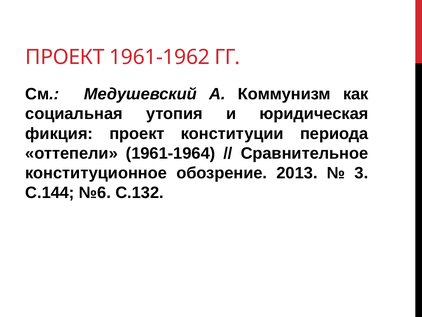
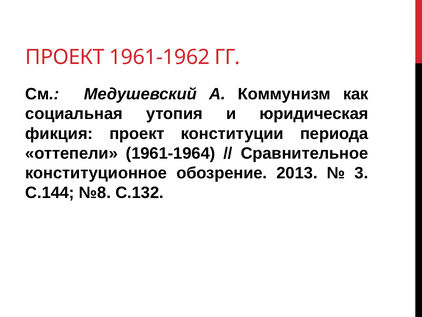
№6: №6 -> №8 (95, 193)
